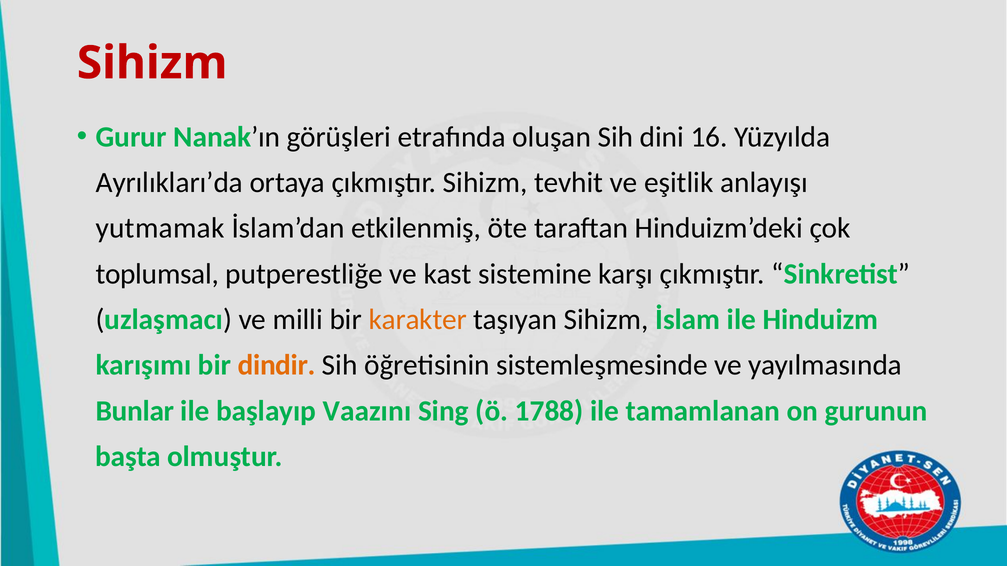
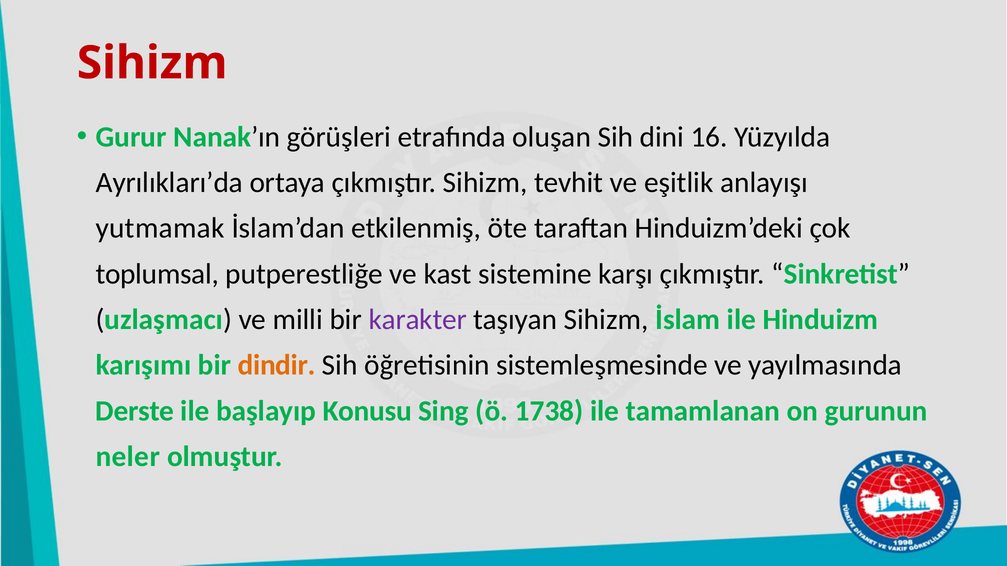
karakter colour: orange -> purple (418, 320)
Bunlar: Bunlar -> Derste (135, 411)
Vaazını: Vaazını -> Konusu (367, 411)
1788: 1788 -> 1738 (549, 411)
başta: başta -> neler (128, 457)
